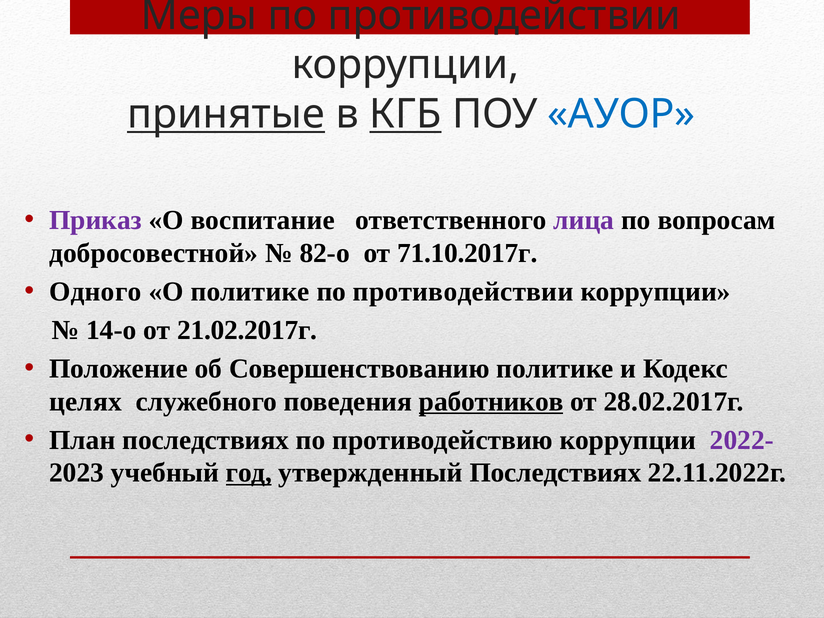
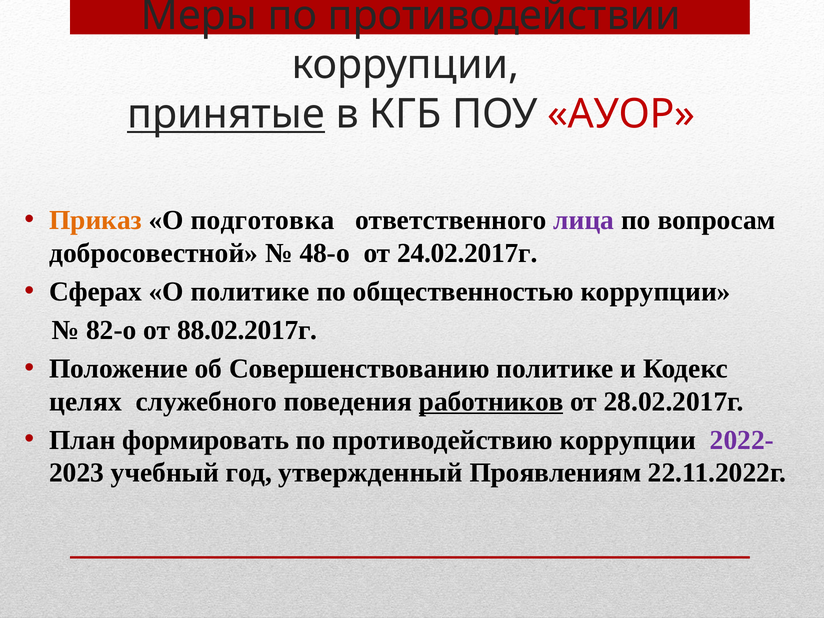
КГБ underline: present -> none (405, 114)
АУОР colour: blue -> red (621, 114)
Приказ colour: purple -> orange (95, 220)
воспитание: воспитание -> подготовка (263, 220)
82-о: 82-о -> 48-о (325, 253)
71.10.2017г: 71.10.2017г -> 24.02.2017г (467, 253)
Одного: Одного -> Сферах (96, 292)
противодействии: противодействии -> общественностью (463, 292)
14-о: 14-о -> 82-о (111, 330)
21.02.2017г: 21.02.2017г -> 88.02.2017г (247, 330)
План последствиях: последствиях -> формировать (206, 440)
год underline: present -> none (249, 473)
утвержденный Последствиях: Последствиях -> Проявлениям (555, 473)
